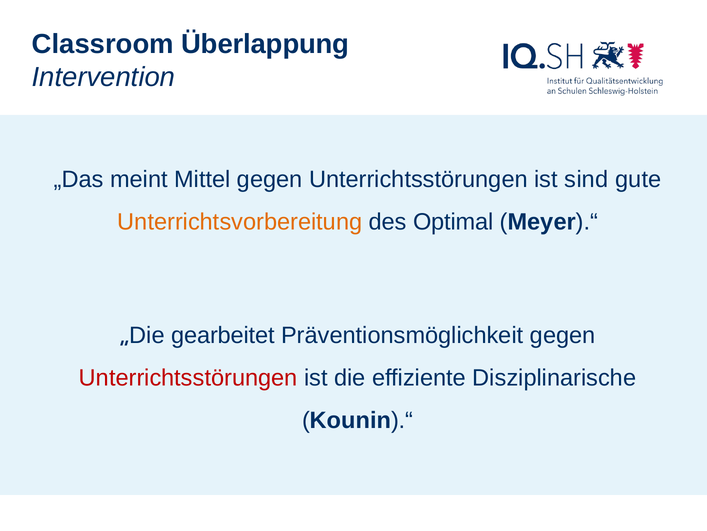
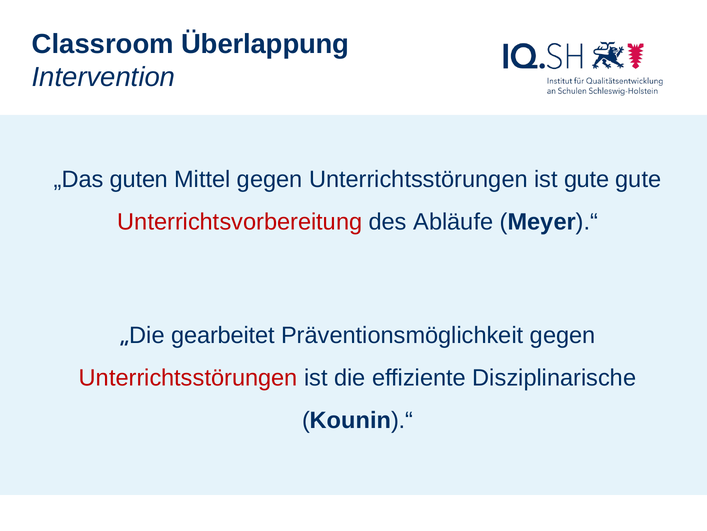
meint: meint -> guten (139, 179)
ist sind: sind -> gute (587, 179)
Unterrichtsvorbereitung colour: orange -> red (240, 222)
Optimal: Optimal -> Abläufe (453, 222)
